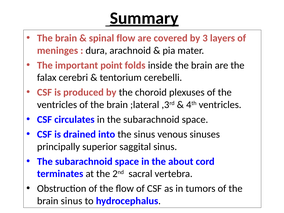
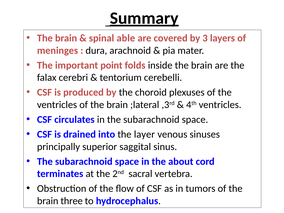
spinal flow: flow -> able (126, 38)
the sinus: sinus -> layer (144, 134)
brain sinus: sinus -> three (72, 201)
